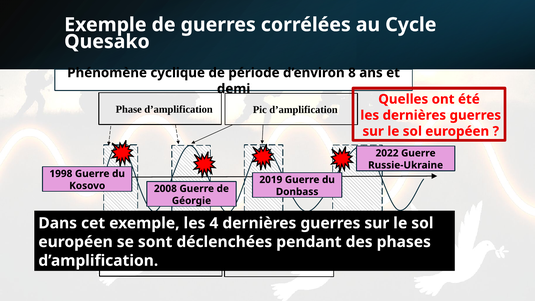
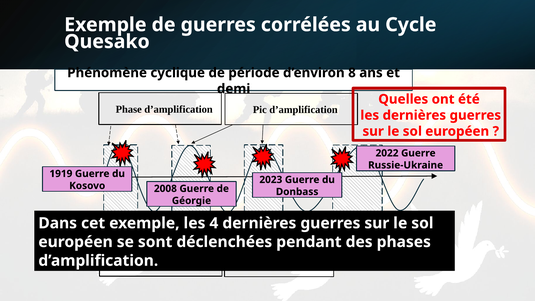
1998: 1998 -> 1919 (61, 174)
2019: 2019 -> 2023 (271, 180)
